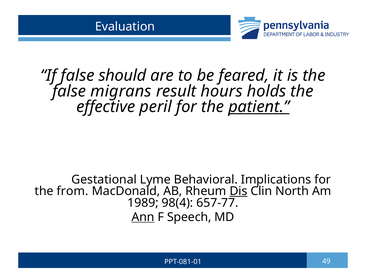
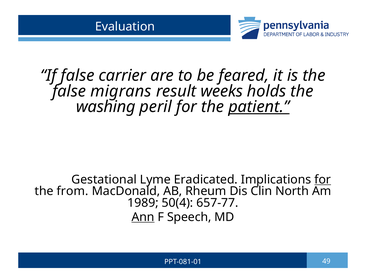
should: should -> carrier (122, 76)
hours: hours -> weeks (222, 91)
effective: effective -> washing (106, 107)
Behavioral: Behavioral -> Eradicated (206, 180)
for underline: none -> present (323, 180)
Dis underline: present -> none (238, 192)
98(4: 98(4 -> 50(4 (177, 203)
